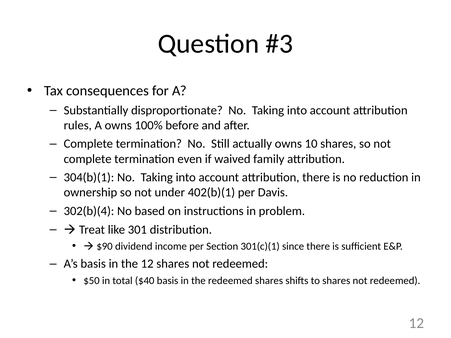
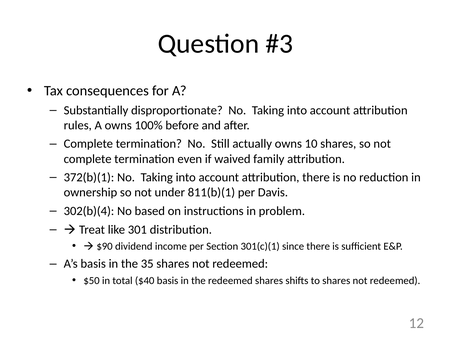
304(b)(1: 304(b)(1 -> 372(b)(1 (89, 178)
402(b)(1: 402(b)(1 -> 811(b)(1 (211, 193)
the 12: 12 -> 35 (147, 264)
